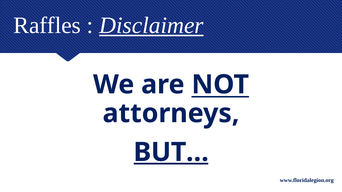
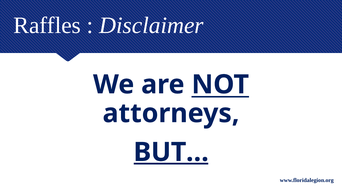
Disclaimer underline: present -> none (151, 25)
